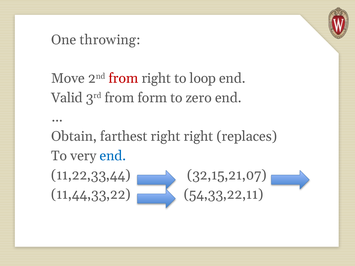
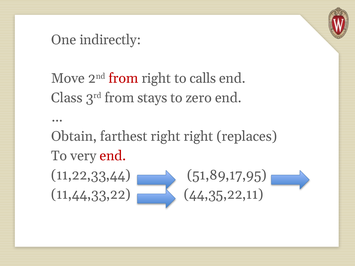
throwing: throwing -> indirectly (110, 40)
loop: loop -> calls (203, 78)
Valid: Valid -> Class (67, 98)
form: form -> stays (152, 98)
end colour: blue -> red (113, 156)
32,15,21,07: 32,15,21,07 -> 51,89,17,95 (227, 175)
54,33,22,11: 54,33,22,11 -> 44,35,22,11 (224, 195)
